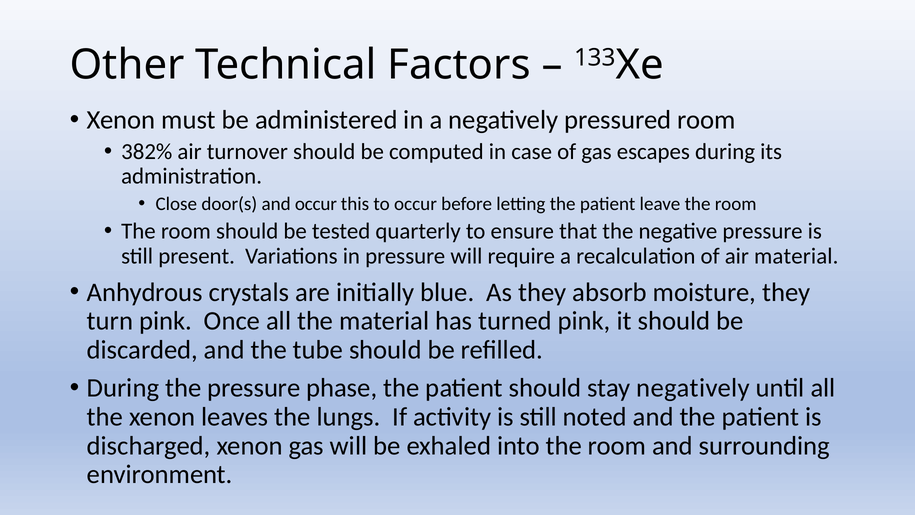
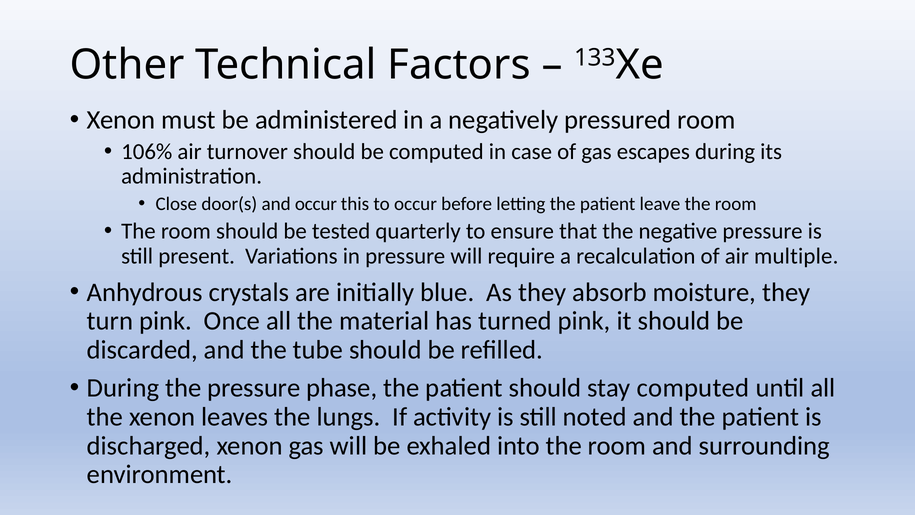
382%: 382% -> 106% (147, 152)
air material: material -> multiple (796, 256)
stay negatively: negatively -> computed (693, 388)
